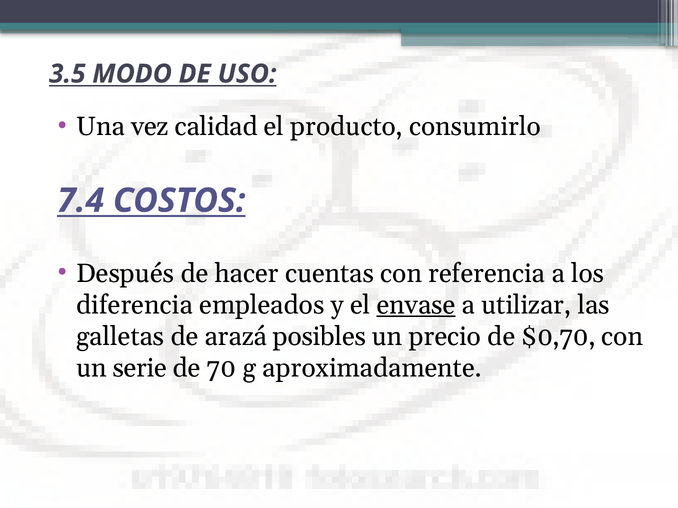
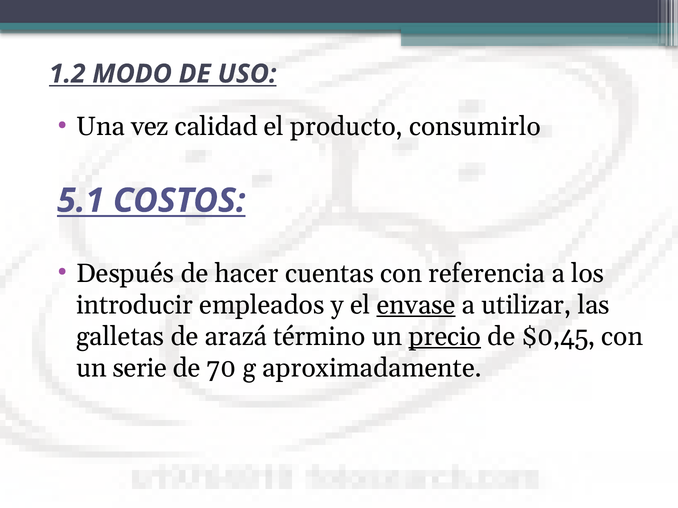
3.5: 3.5 -> 1.2 (67, 74)
7.4: 7.4 -> 5.1 (81, 201)
diferencia: diferencia -> introducir (135, 305)
posibles: posibles -> término (319, 337)
precio underline: none -> present (445, 337)
$0,70: $0,70 -> $0,45 (558, 337)
